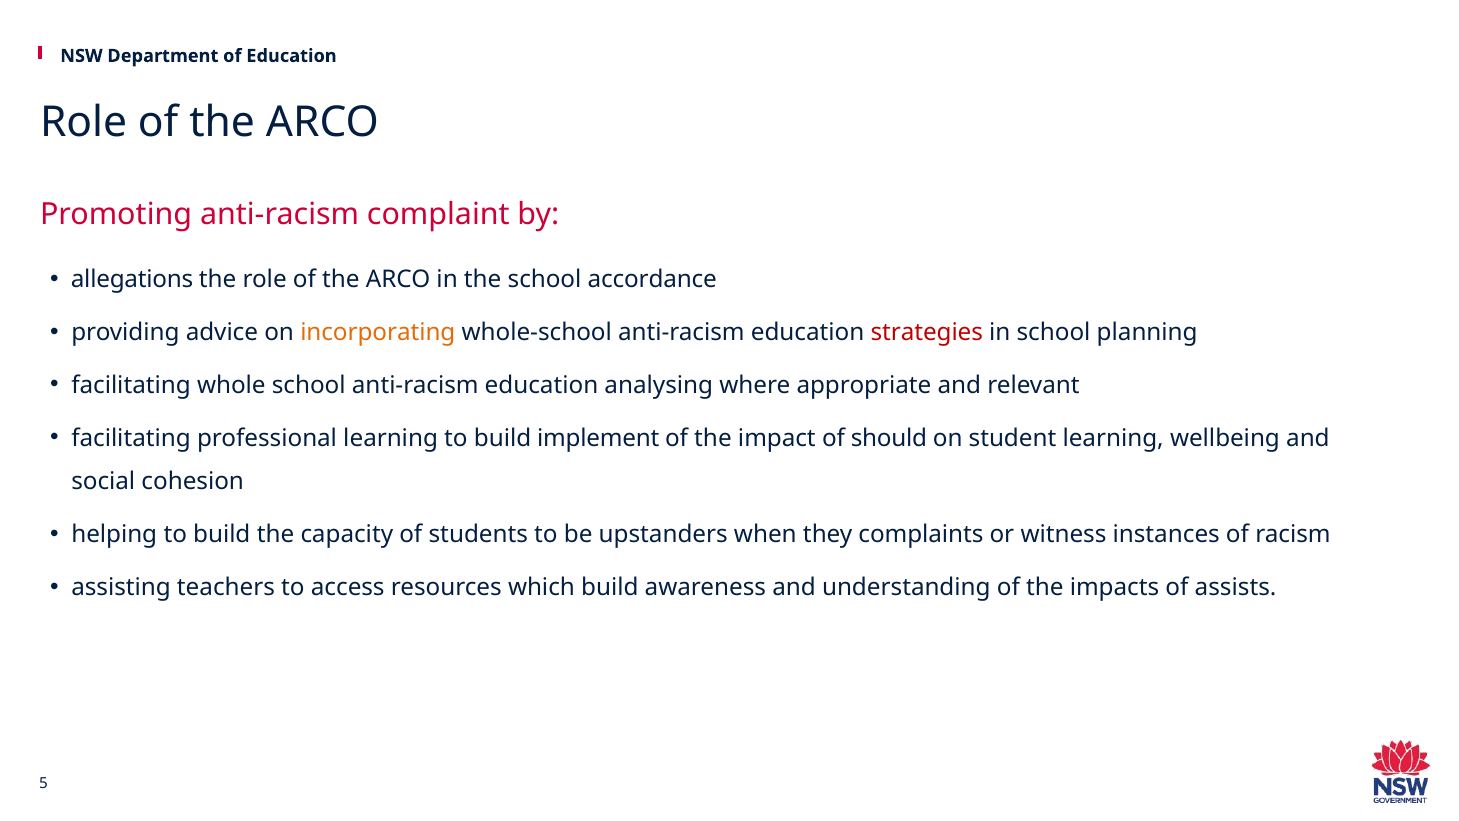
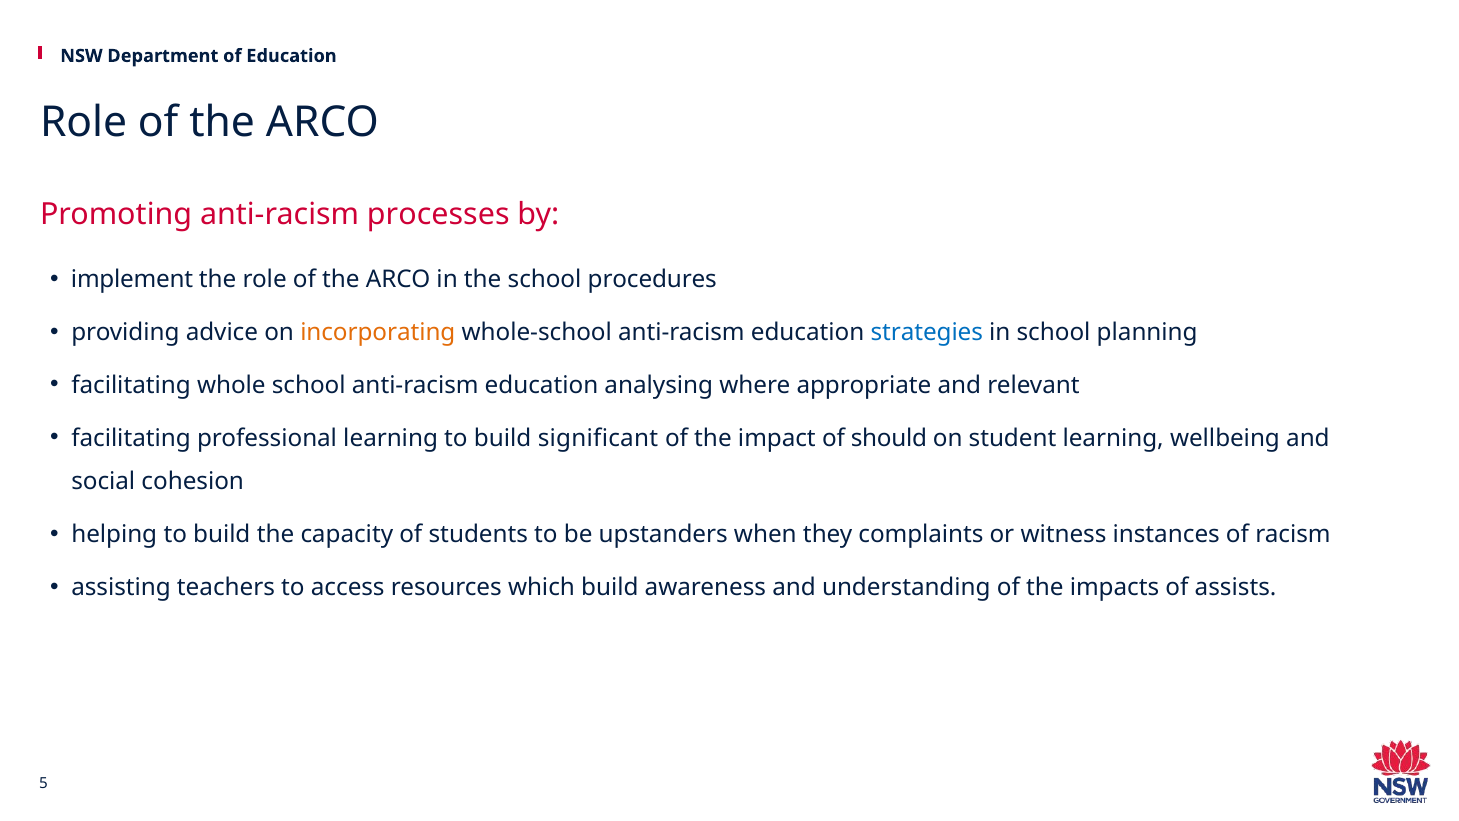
complaint: complaint -> processes (438, 214)
allegations: allegations -> implement (132, 279)
accordance: accordance -> procedures (652, 279)
strategies colour: red -> blue (927, 332)
implement: implement -> significant (598, 438)
